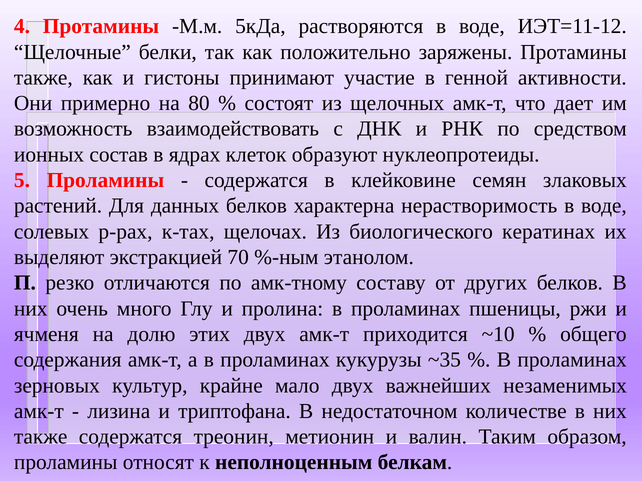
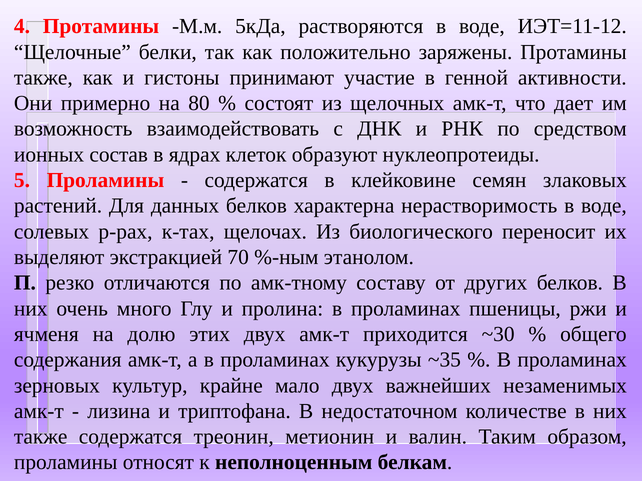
кератинах: кератинах -> переносит (549, 232)
~10: ~10 -> ~30 (498, 334)
